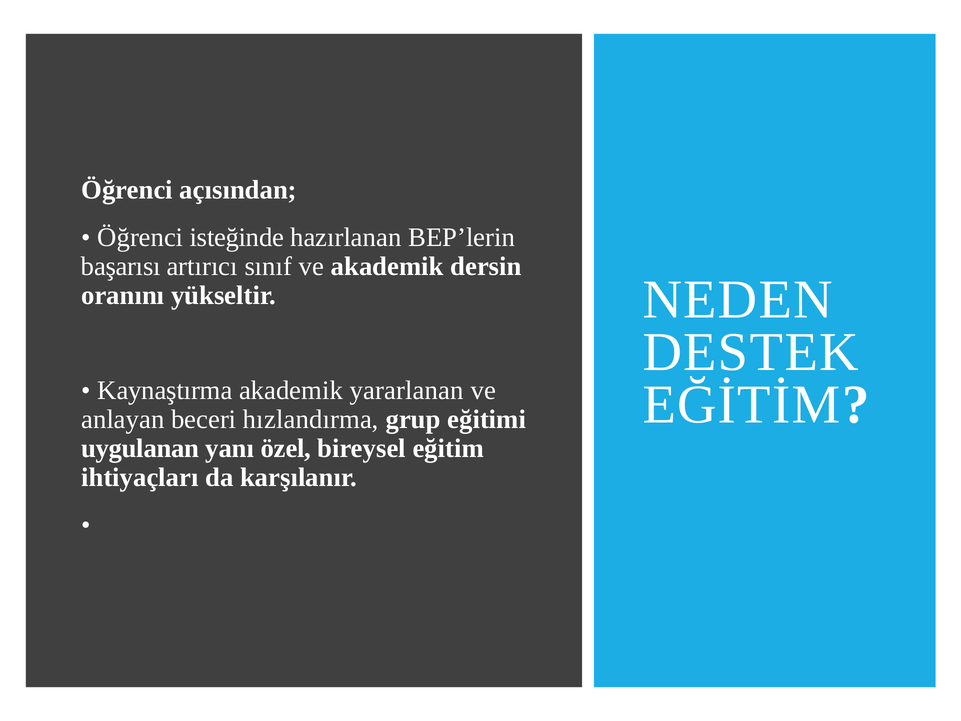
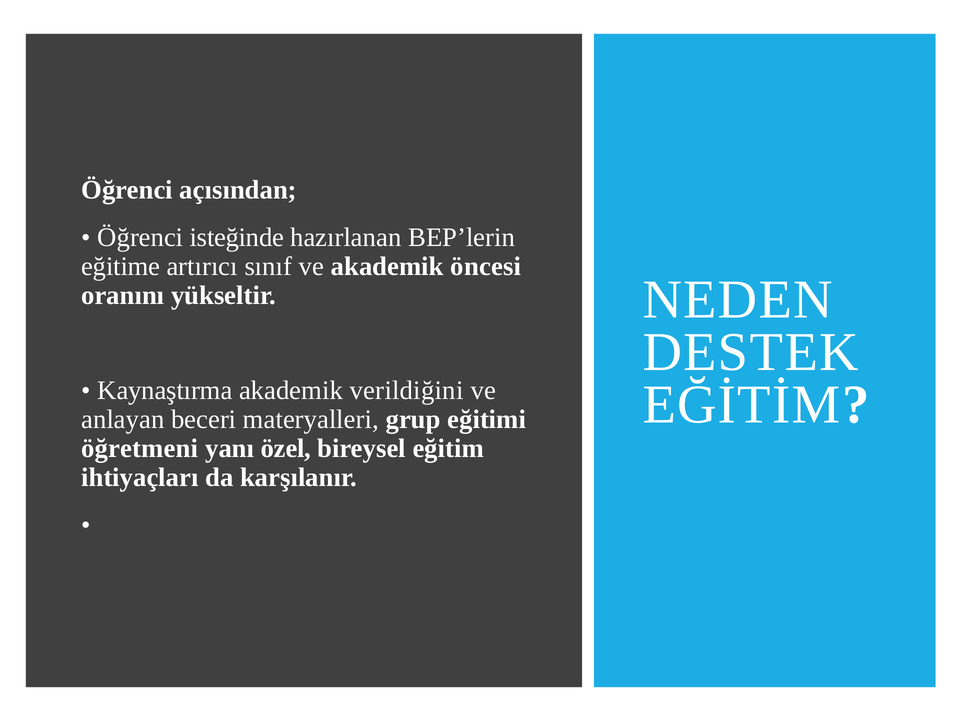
başarısı: başarısı -> eğitime (121, 266)
dersin: dersin -> öncesi (486, 266)
yararlanan: yararlanan -> verildiğini (407, 390)
hızlandırma: hızlandırma -> materyalleri (311, 419)
uygulanan: uygulanan -> öğretmeni (140, 448)
